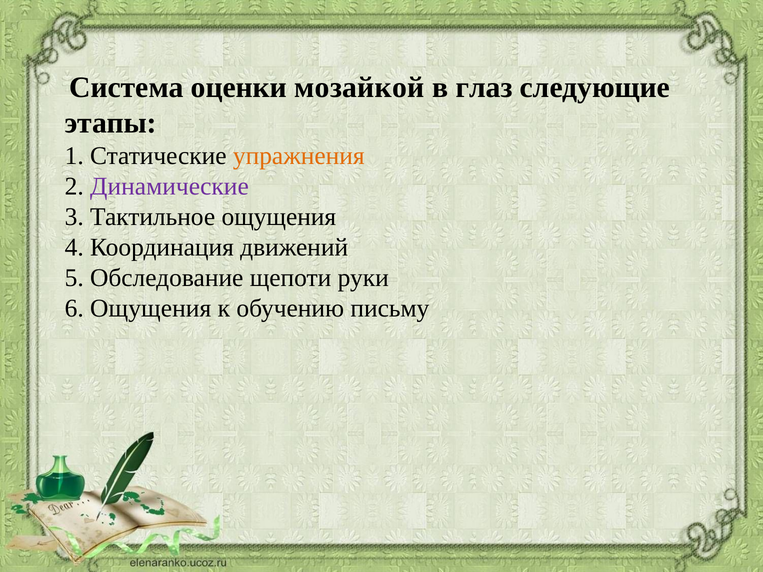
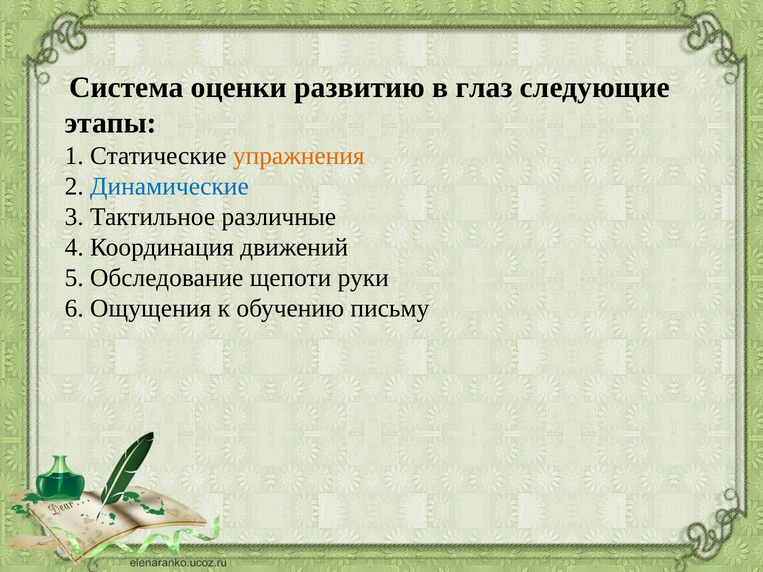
мозайкой: мозайкой -> развитию (360, 87)
Динамические colour: purple -> blue (169, 186)
Тактильное ощущения: ощущения -> различные (279, 217)
